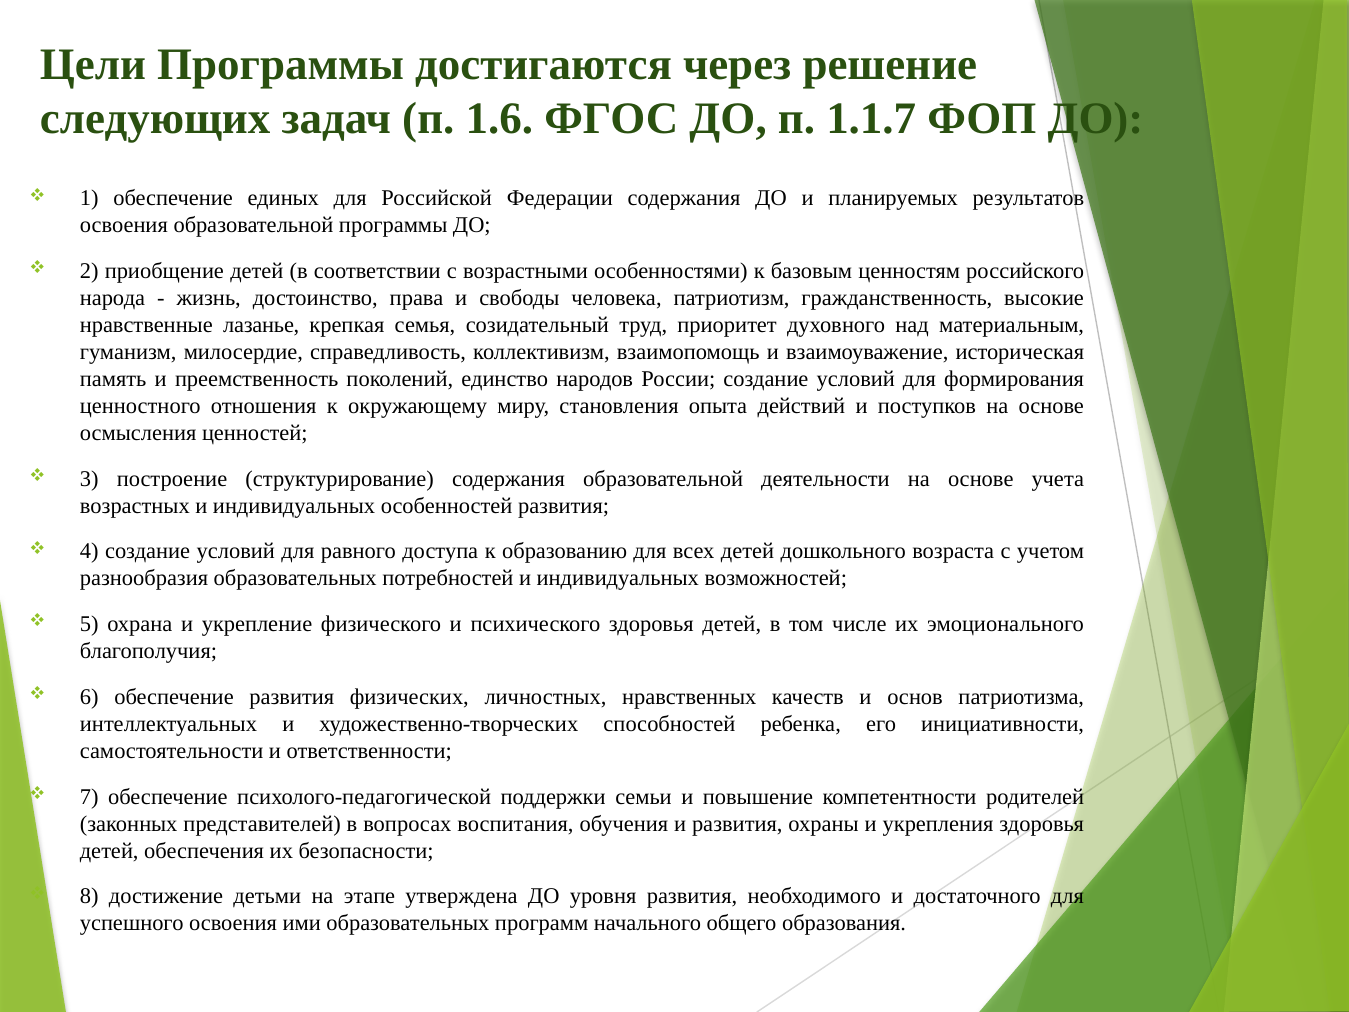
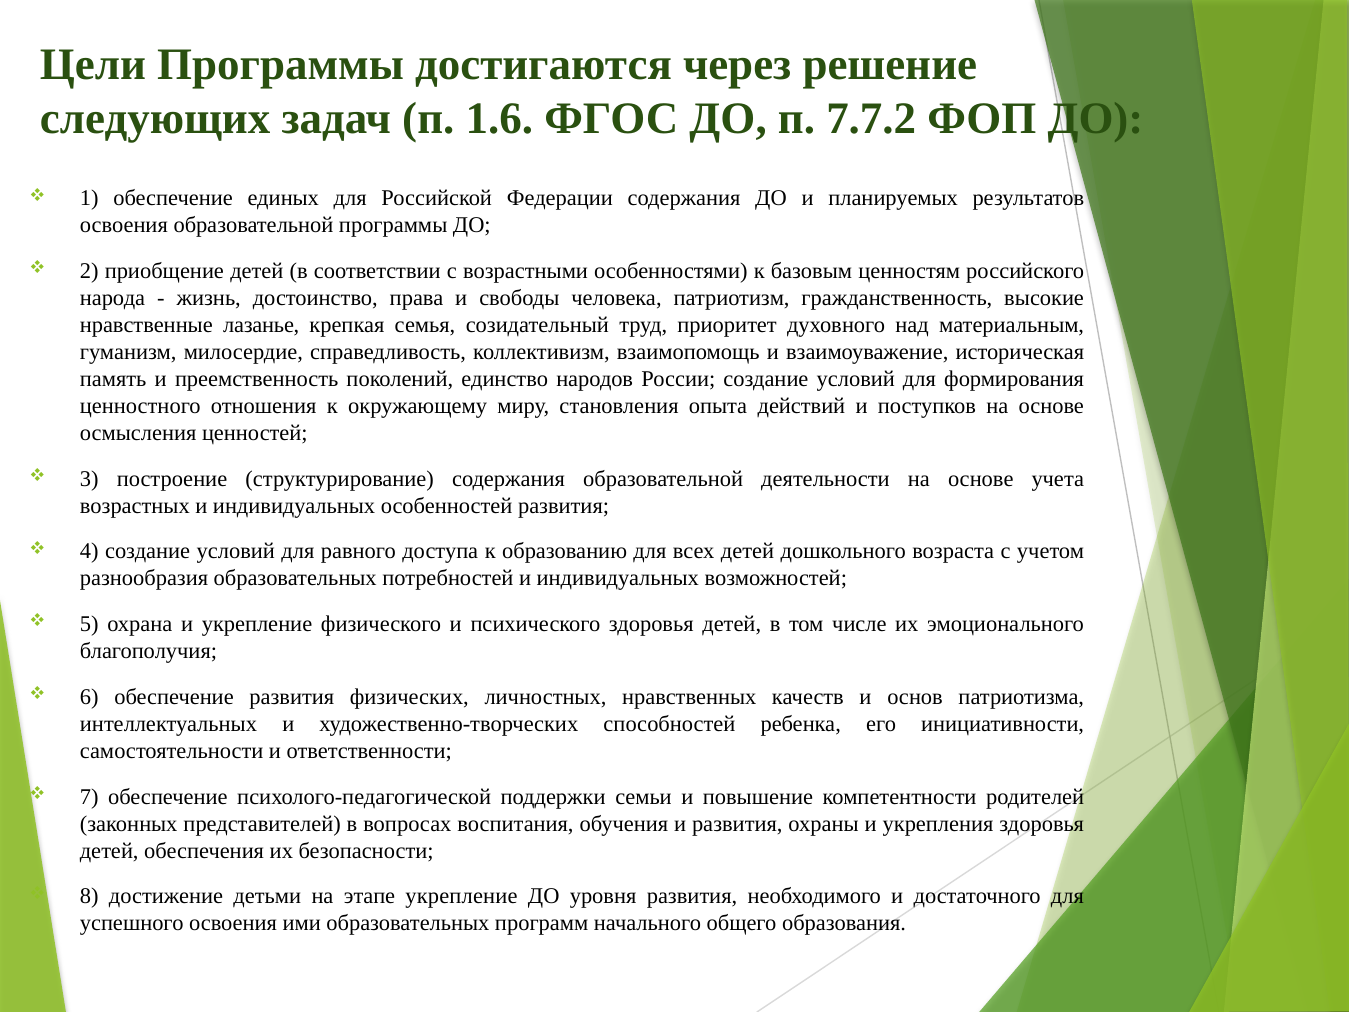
1.1.7: 1.1.7 -> 7.7.2 (871, 119)
этапе утверждена: утверждена -> укрепление (461, 896)
